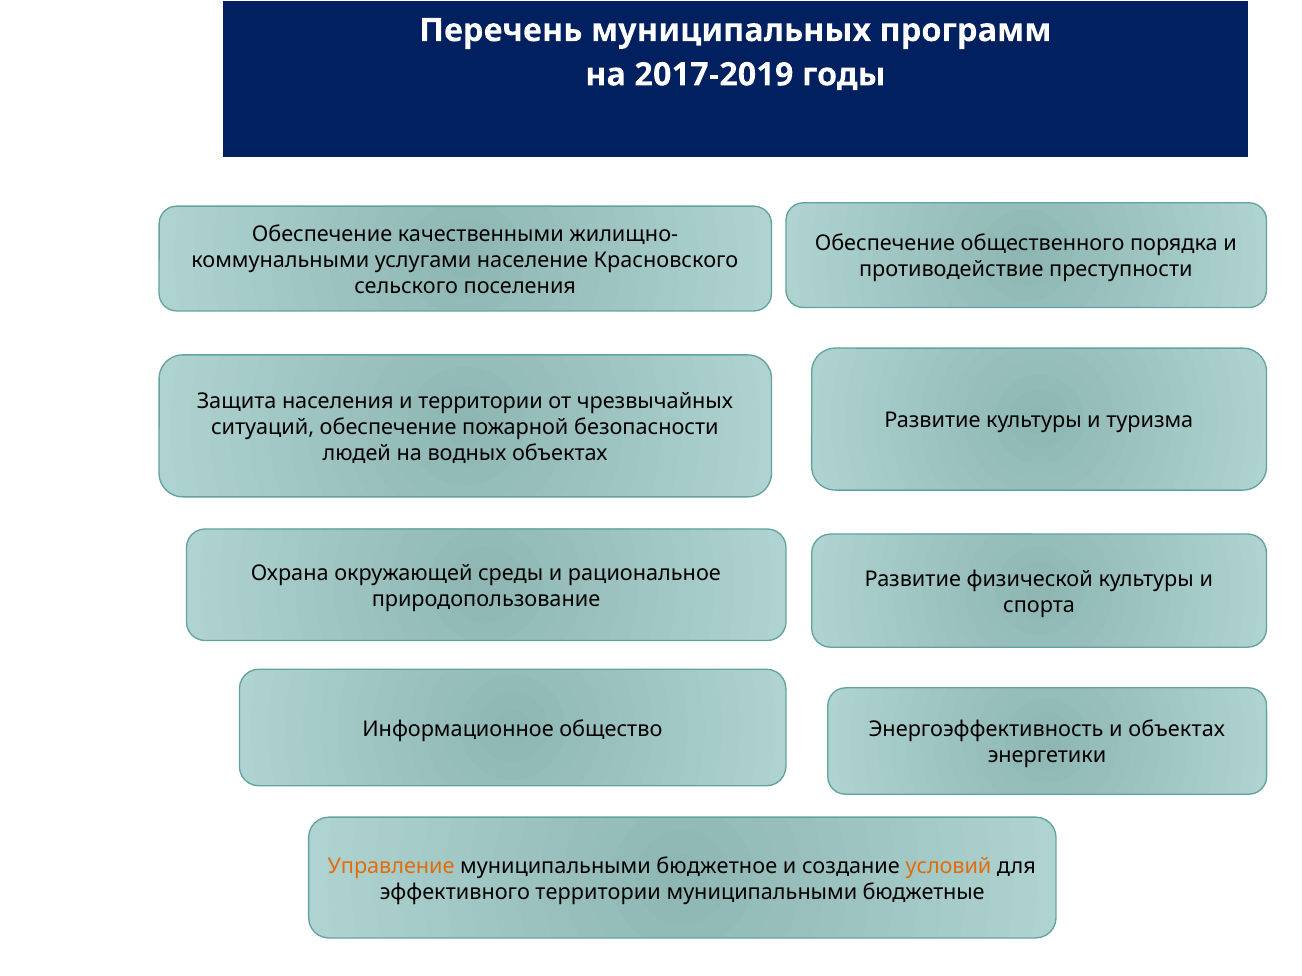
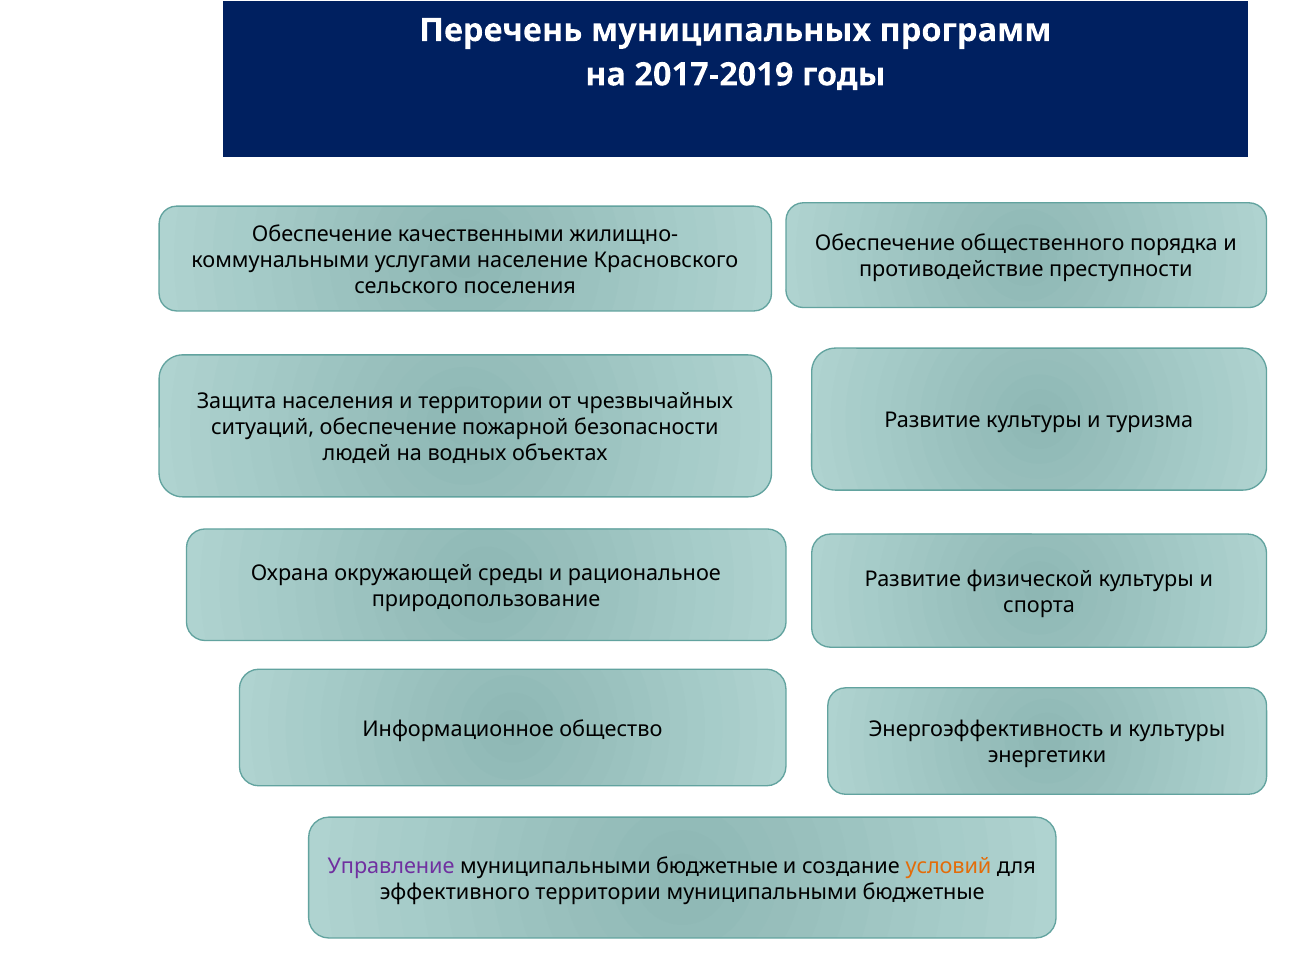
и объектах: объектах -> культуры (1177, 730)
Управление colour: orange -> purple (391, 866)
бюджетное: бюджетное -> бюджетные (717, 866)
